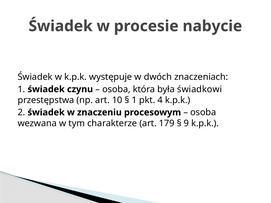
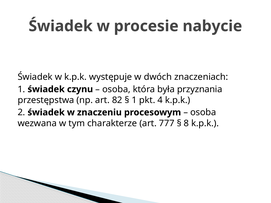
świadkowi: świadkowi -> przyznania (200, 89)
10: 10 -> 82 (117, 100)
179: 179 -> 777 (167, 123)
9: 9 -> 8 (186, 123)
